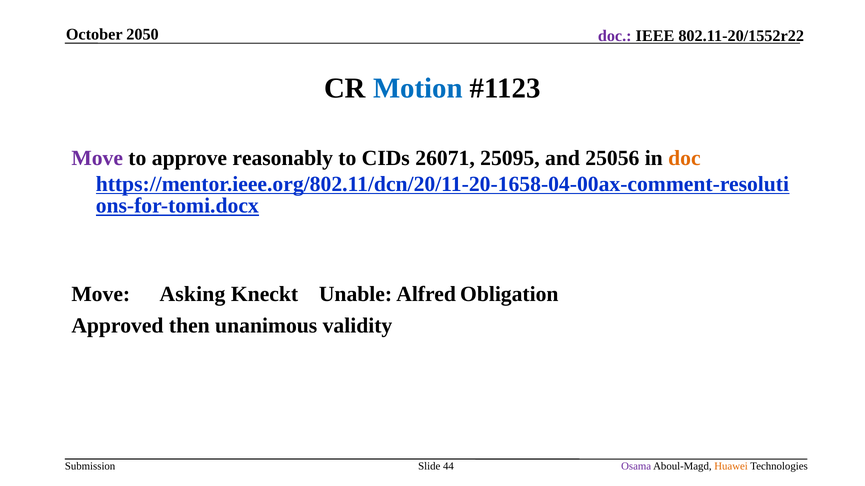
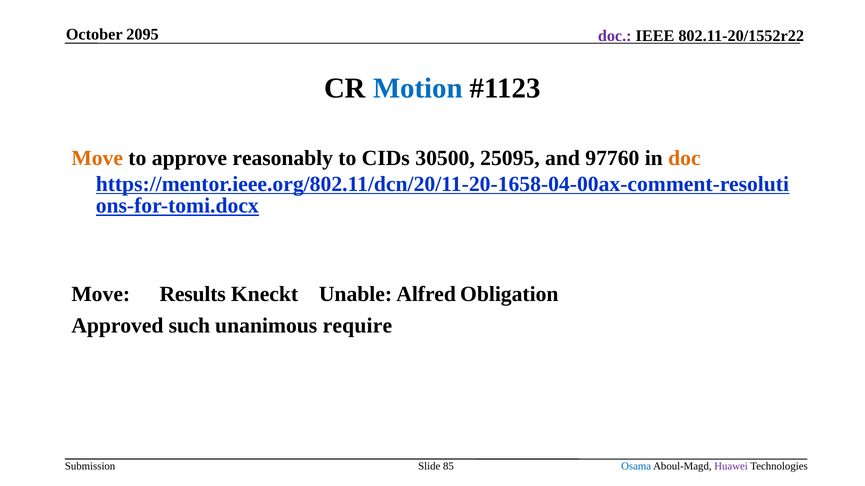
2050: 2050 -> 2095 (143, 34)
Move colour: purple -> orange (97, 158)
26071: 26071 -> 30500 (445, 158)
25056: 25056 -> 97760 (612, 158)
Asking: Asking -> Results (193, 295)
then: then -> such (189, 326)
validity: validity -> require (357, 326)
44: 44 -> 85 (448, 467)
Osama colour: purple -> blue (636, 467)
Huawei colour: orange -> purple (731, 467)
